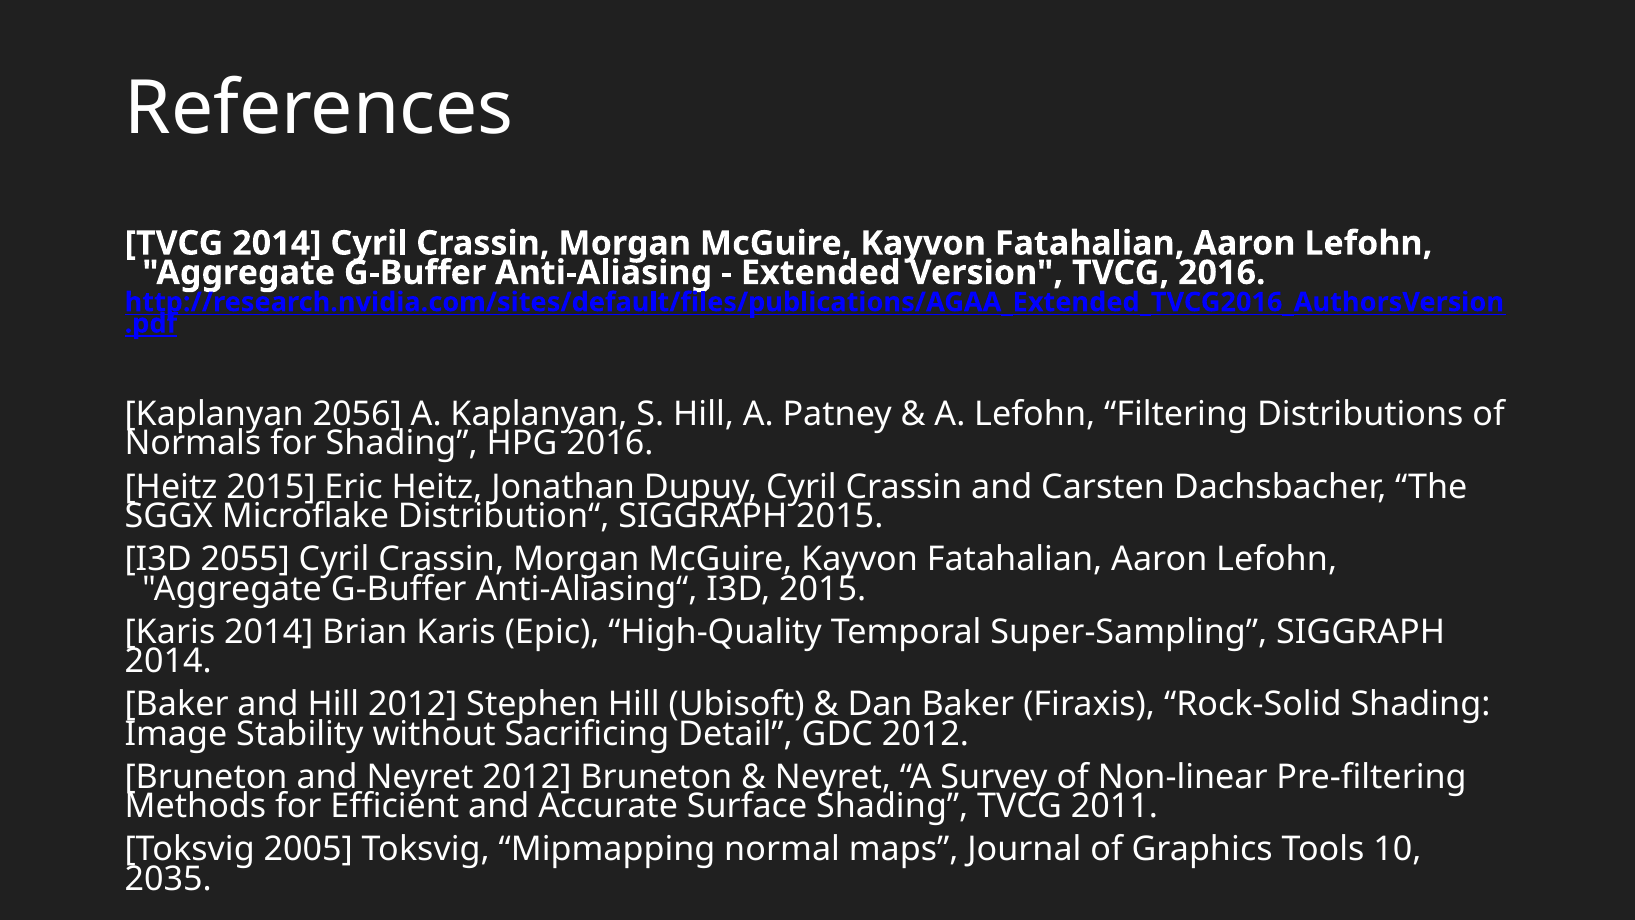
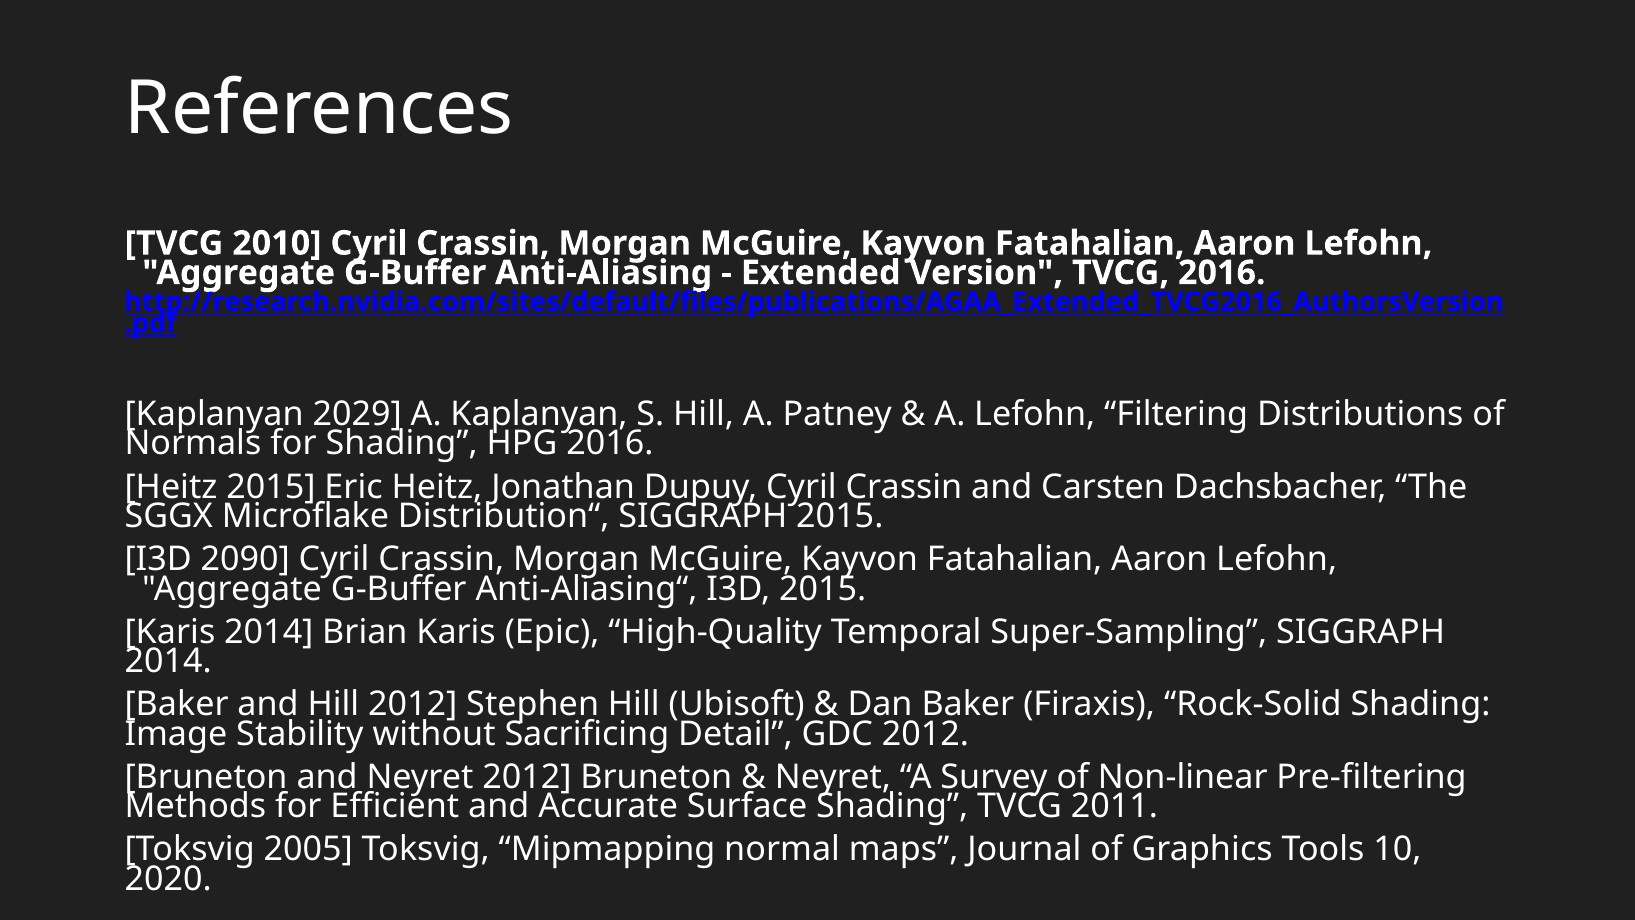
TVCG 2014: 2014 -> 2010 (277, 243)
2056: 2056 -> 2029 (357, 414)
2055: 2055 -> 2090 (245, 559)
2035: 2035 -> 2020 (168, 879)
